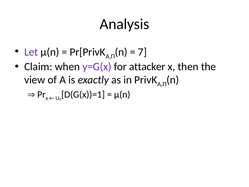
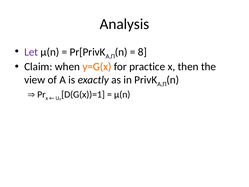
7: 7 -> 8 (142, 52)
y=G(x colour: purple -> orange (97, 67)
attacker: attacker -> practice (147, 67)
